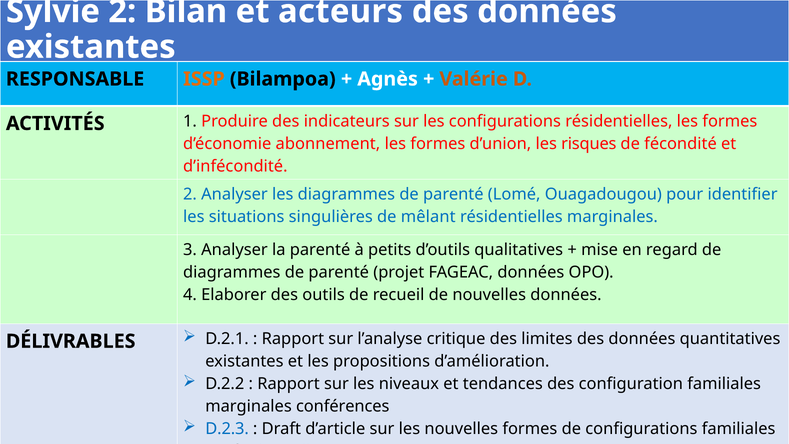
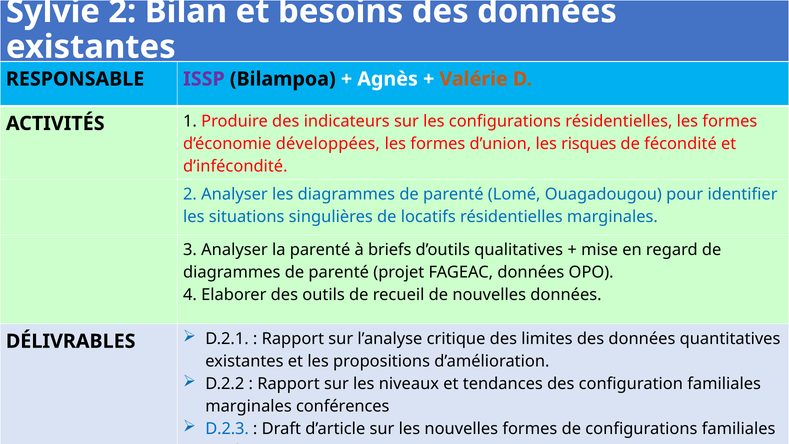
acteurs: acteurs -> besoins (341, 11)
ISSP colour: orange -> purple (204, 79)
abonnement: abonnement -> développées (328, 144)
mêlant: mêlant -> locatifs (428, 217)
petits: petits -> briefs (390, 250)
